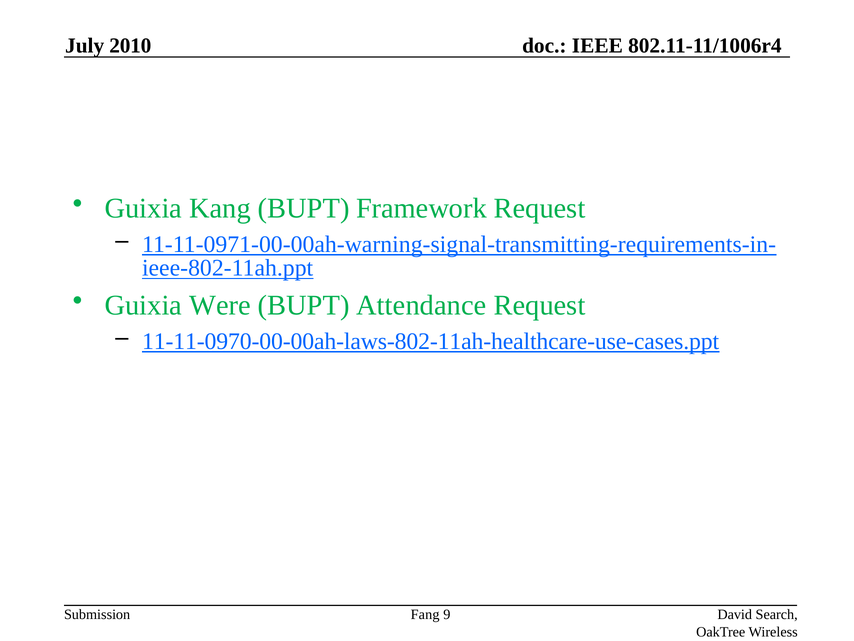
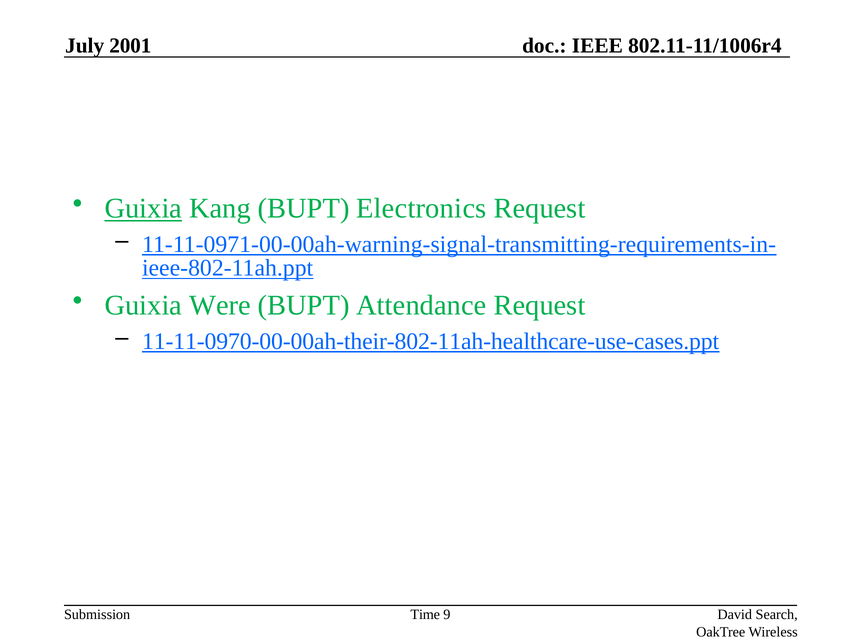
2010: 2010 -> 2001 (130, 46)
Guixia underline: none -> present (143, 208)
Framework: Framework -> Electronics (421, 208)
11-11-0970-00-00ah-laws-802-11ah-healthcare-use-cases.ppt: 11-11-0970-00-00ah-laws-802-11ah-healthcare-use-cases.ppt -> 11-11-0970-00-00ah-their-802-11ah-healthcare-use-cases.ppt (431, 341)
Fang: Fang -> Time (425, 614)
